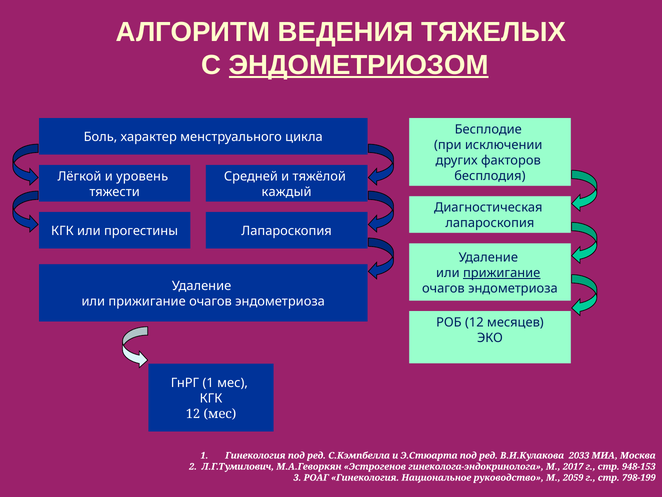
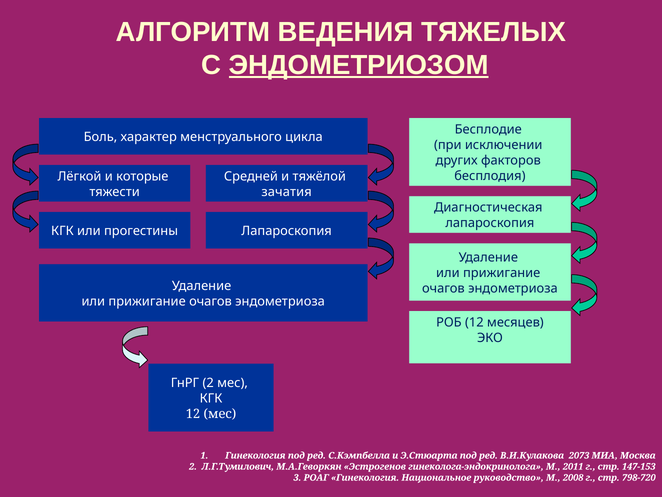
уровень: уровень -> которые (142, 176)
каждый: каждый -> зачатия (287, 192)
прижигание underline: present -> none (502, 273)
ГнРГ 1: 1 -> 2 (208, 383)
2033: 2033 -> 2073 (579, 455)
2017: 2017 -> 2011 (573, 466)
948-153: 948-153 -> 147-153 (639, 466)
2059: 2059 -> 2008 (573, 477)
798-199: 798-199 -> 798-720 (639, 477)
